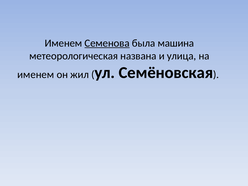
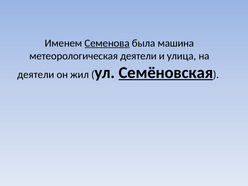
метеорологическая названа: названа -> деятели (138, 56)
именем: именем -> деятели (36, 75)
Семёновская underline: none -> present (166, 73)
